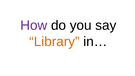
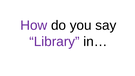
Library colour: orange -> purple (54, 42)
